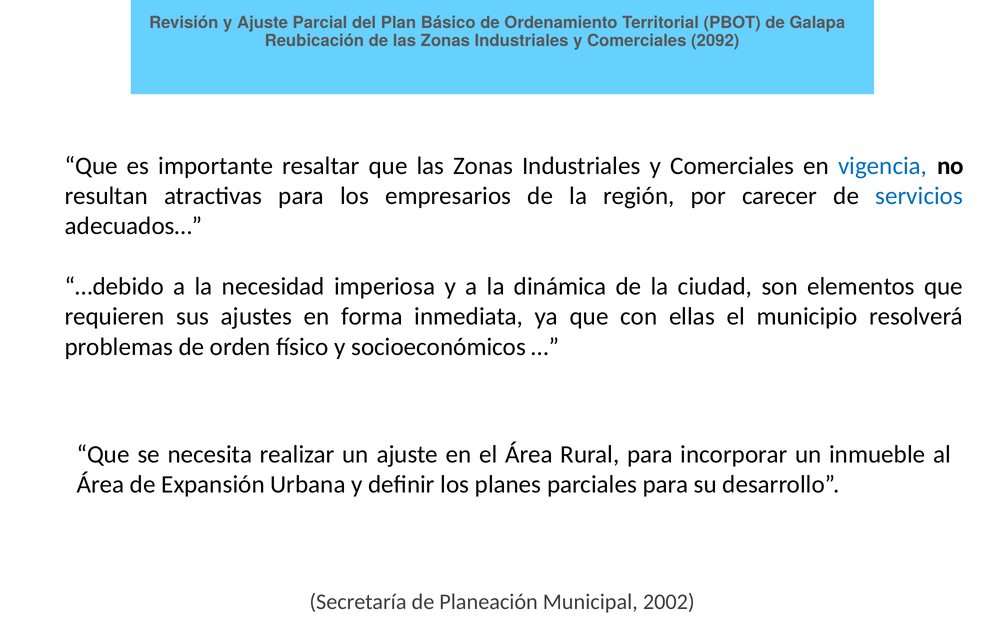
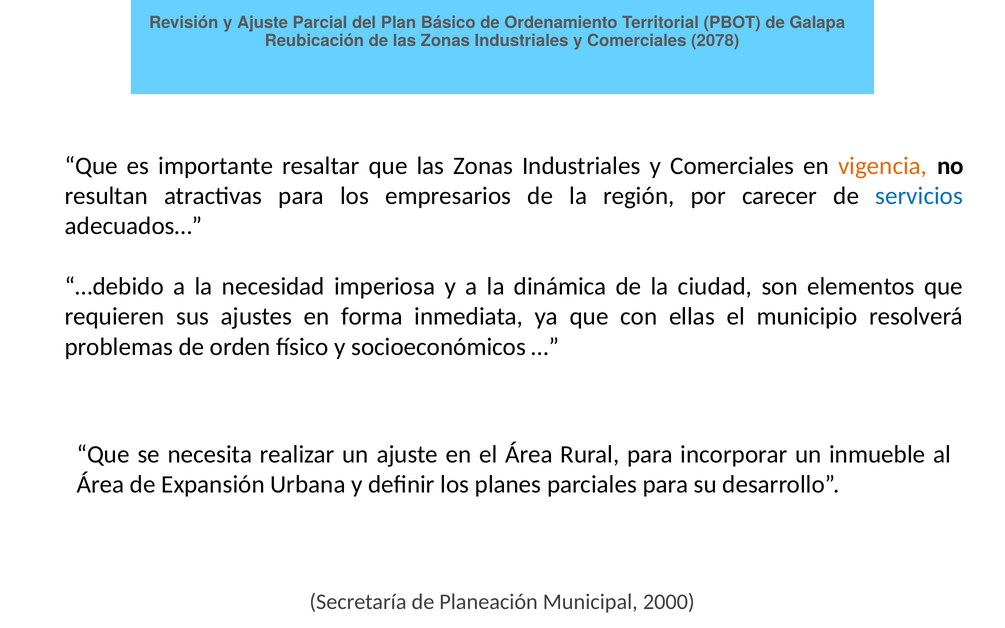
2092: 2092 -> 2078 (715, 41)
vigencia colour: blue -> orange (883, 166)
2002: 2002 -> 2000 (669, 602)
